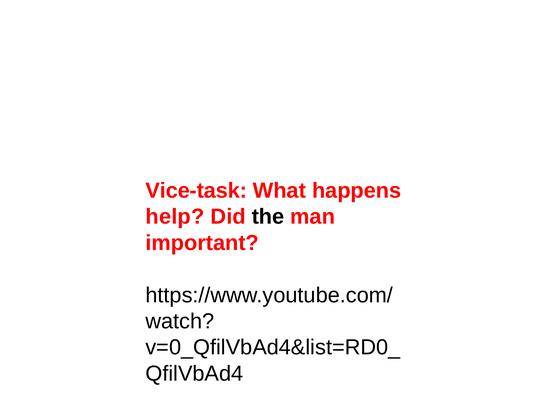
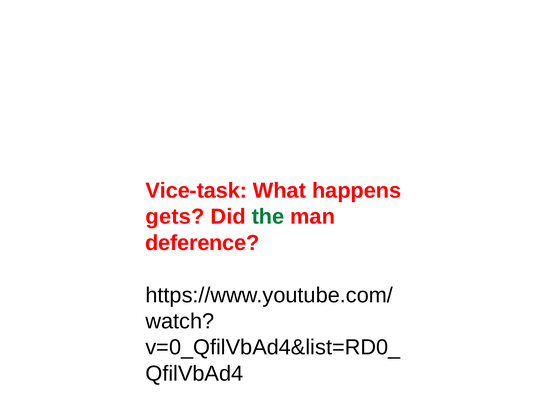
help: help -> gets (175, 217)
the colour: black -> green (268, 217)
important: important -> deference (202, 243)
